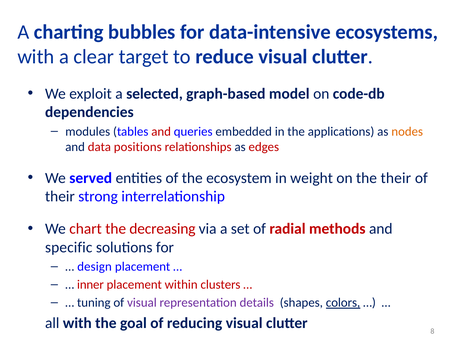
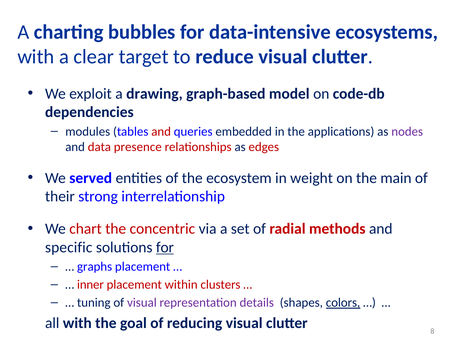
selected: selected -> drawing (154, 93)
nodes colour: orange -> purple (407, 131)
positions: positions -> presence (138, 147)
the their: their -> main (396, 178)
decreasing: decreasing -> concentric (162, 228)
for underline: none -> present (165, 247)
design: design -> graphs (95, 266)
